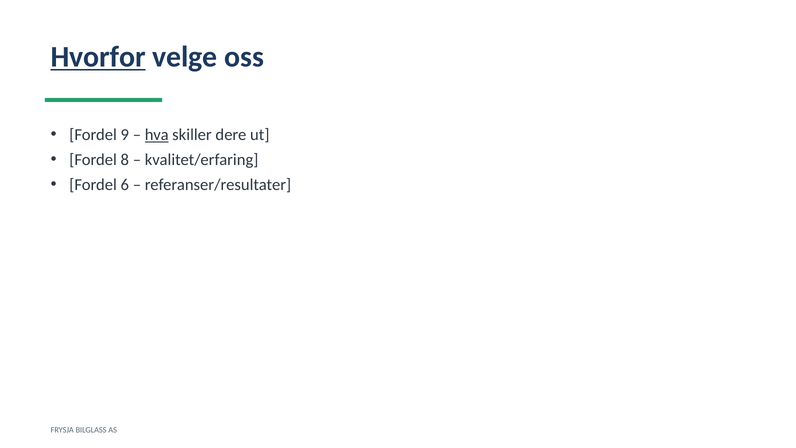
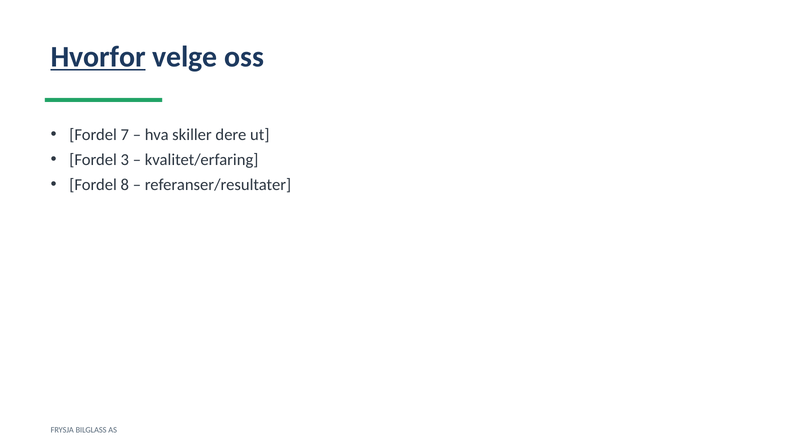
9: 9 -> 7 (125, 135)
hva underline: present -> none (157, 135)
8: 8 -> 3 (125, 160)
6: 6 -> 8 (125, 185)
